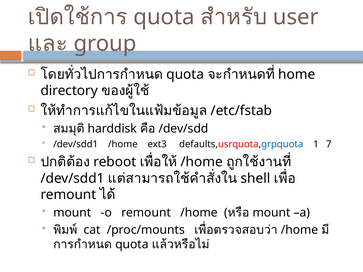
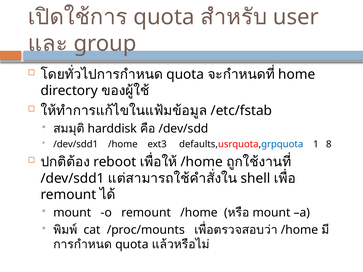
7: 7 -> 8 (329, 144)
